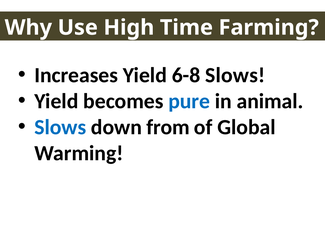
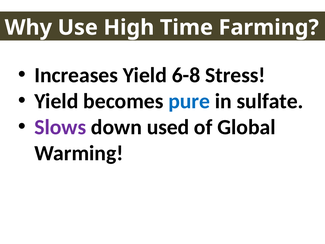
6-8 Slows: Slows -> Stress (235, 75)
animal: animal -> sulfate (270, 101)
Slows colour: blue -> purple (60, 127)
from: from -> used (168, 127)
